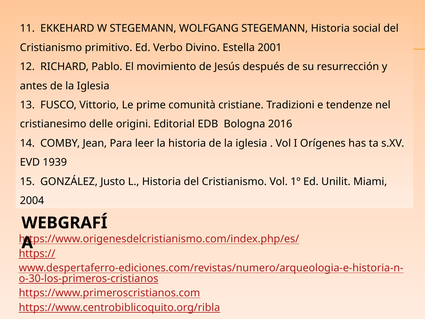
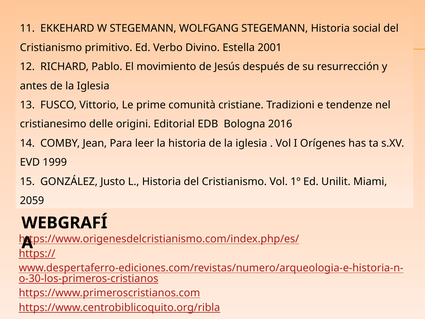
1939: 1939 -> 1999 (55, 162)
2004: 2004 -> 2059 (32, 201)
